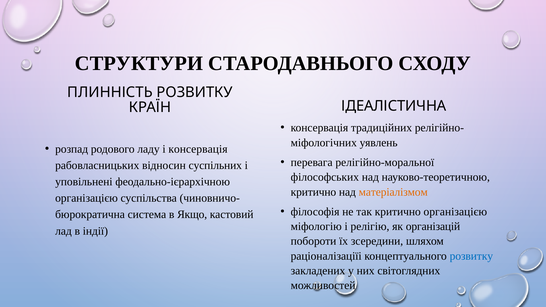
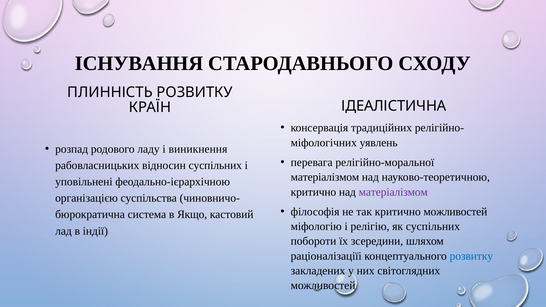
СТРУКТУРИ: СТРУКТУРИ -> ІСНУВАННЯ (139, 63)
і консервація: консервація -> виникнення (198, 149)
філософських: філософських -> матеріалізмом (325, 177)
матеріалізмом colour: orange -> purple (393, 192)
критично організацією: організацією -> можливостей (455, 212)
як організацій: організацій -> суспільних (433, 227)
